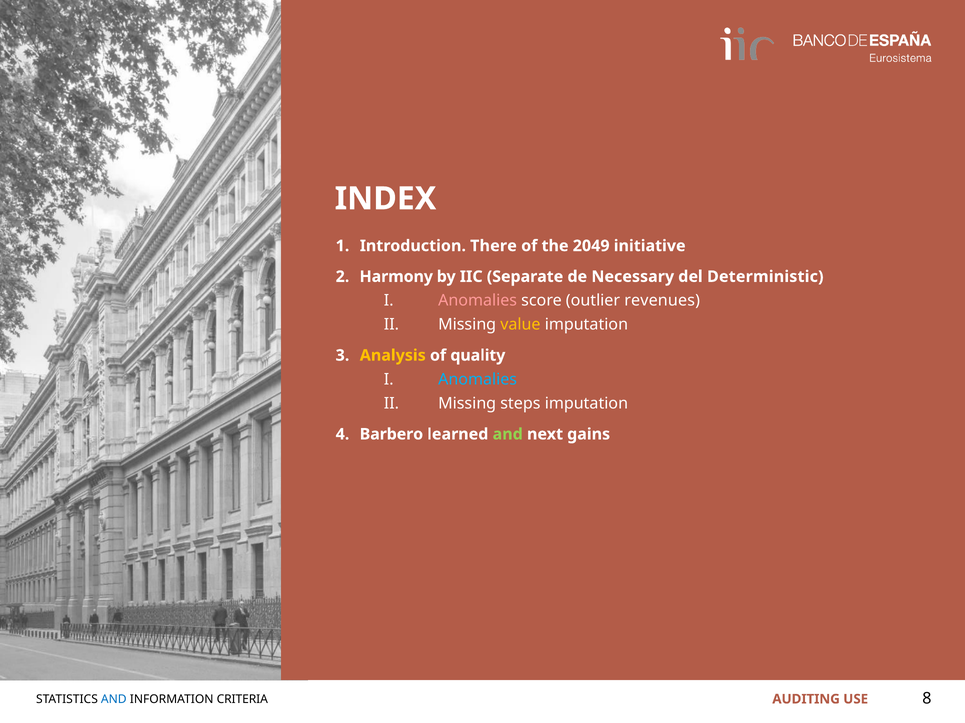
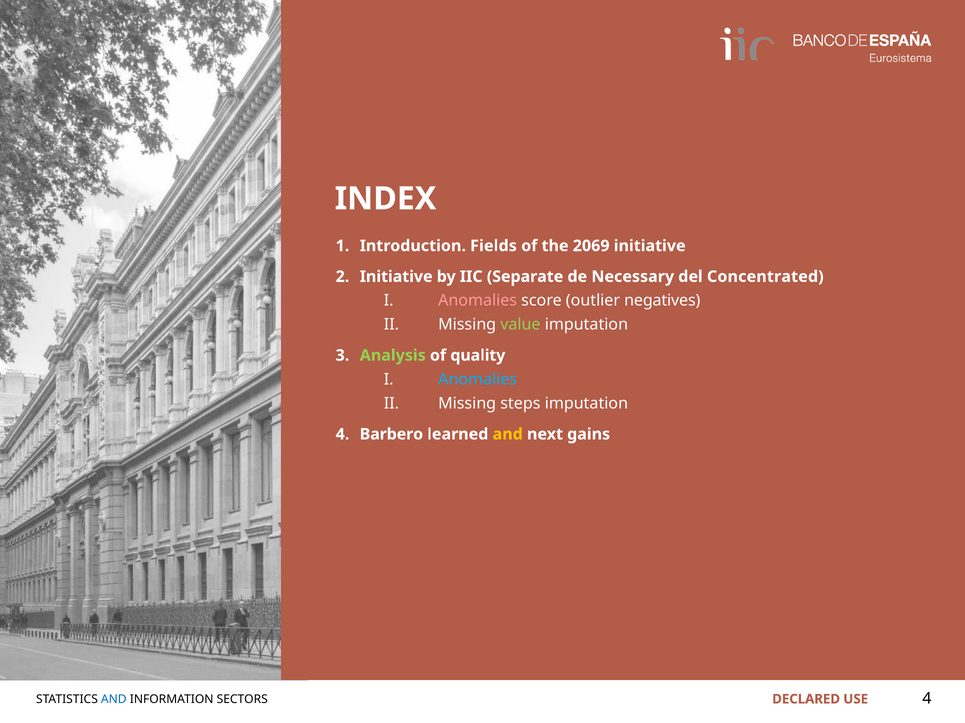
There: There -> Fields (493, 246)
2049: 2049 -> 2069 (591, 246)
2 Harmony: Harmony -> Initiative (396, 277)
Deterministic: Deterministic -> Concentrated (765, 277)
revenues: revenues -> negatives (662, 301)
value colour: yellow -> light green (520, 325)
Analysis colour: yellow -> light green (393, 356)
and colour: light green -> yellow (508, 435)
CRITERIA: CRITERIA -> SECTORS (242, 700)
AUDITING: AUDITING -> DECLARED (806, 700)
USE 8: 8 -> 4 (927, 699)
